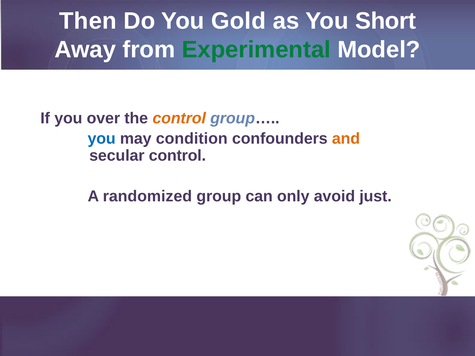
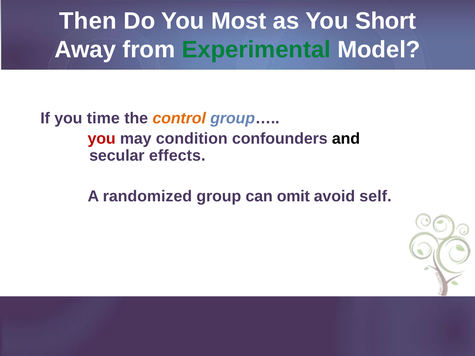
Gold: Gold -> Most (239, 21)
over: over -> time (103, 118)
you colour: blue -> red (102, 139)
and colour: orange -> black (346, 139)
secular control: control -> effects (177, 156)
only: only -> omit (293, 196)
just: just -> self (375, 196)
